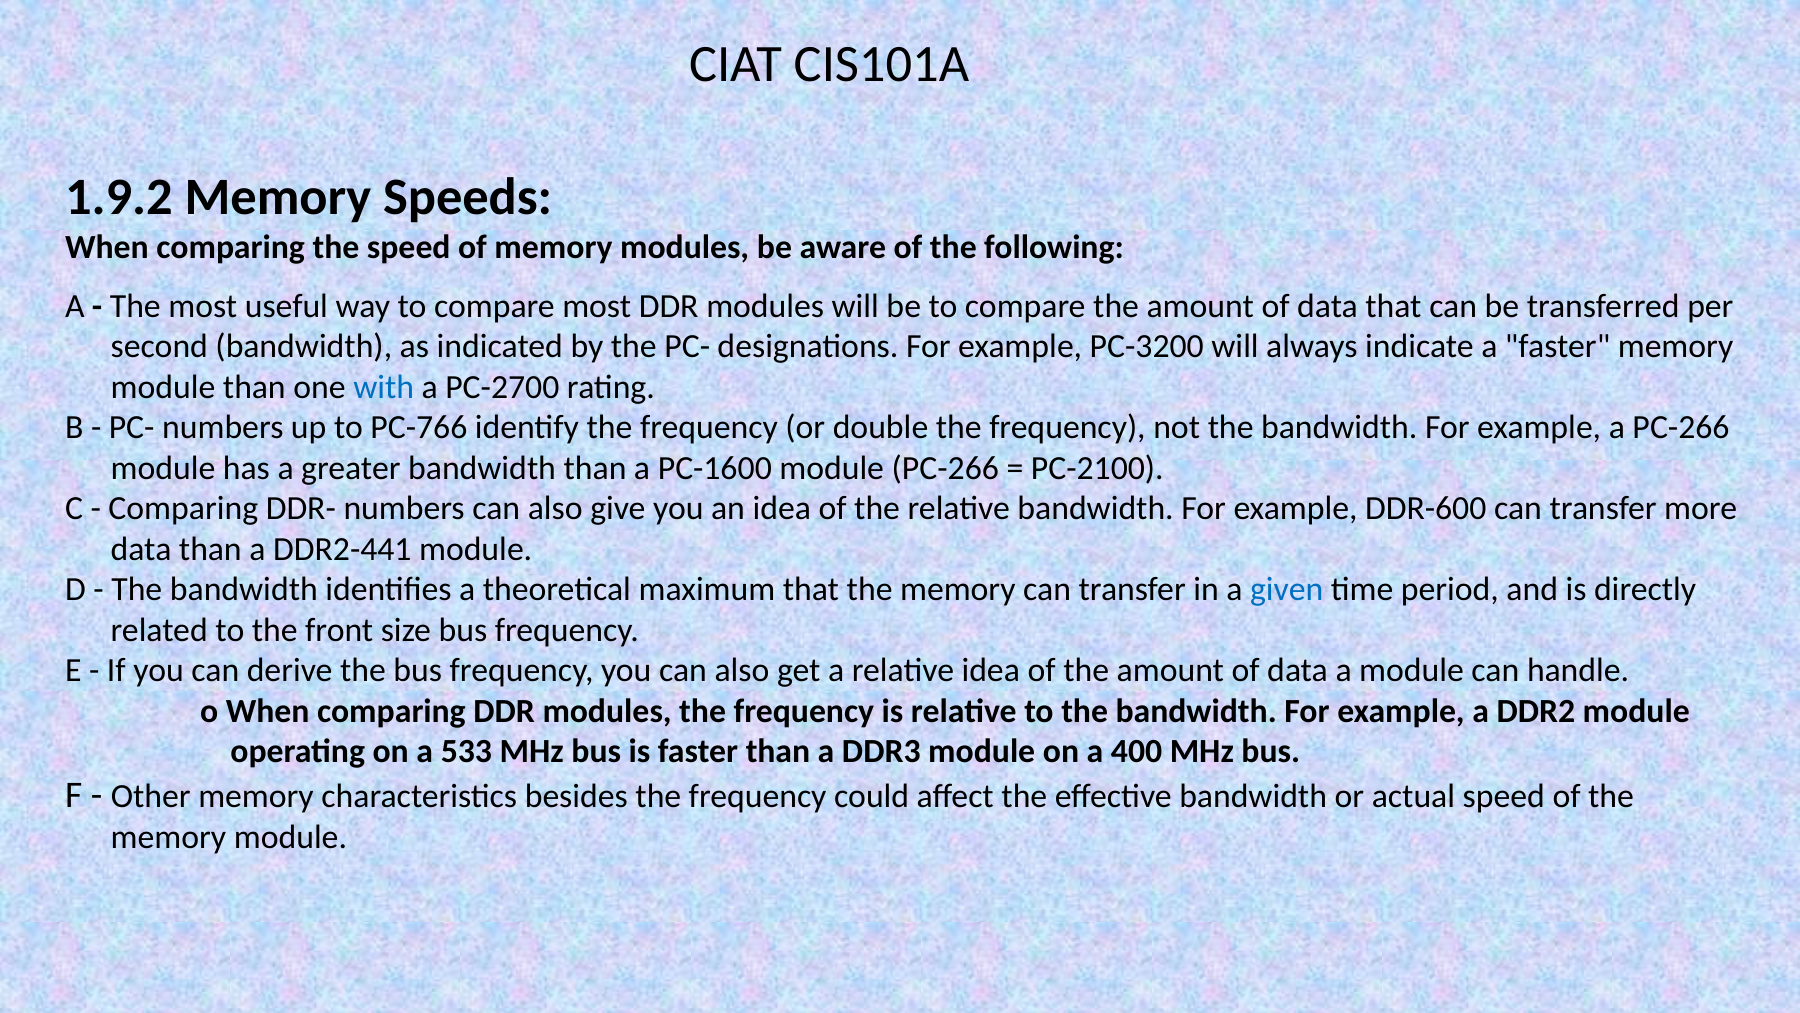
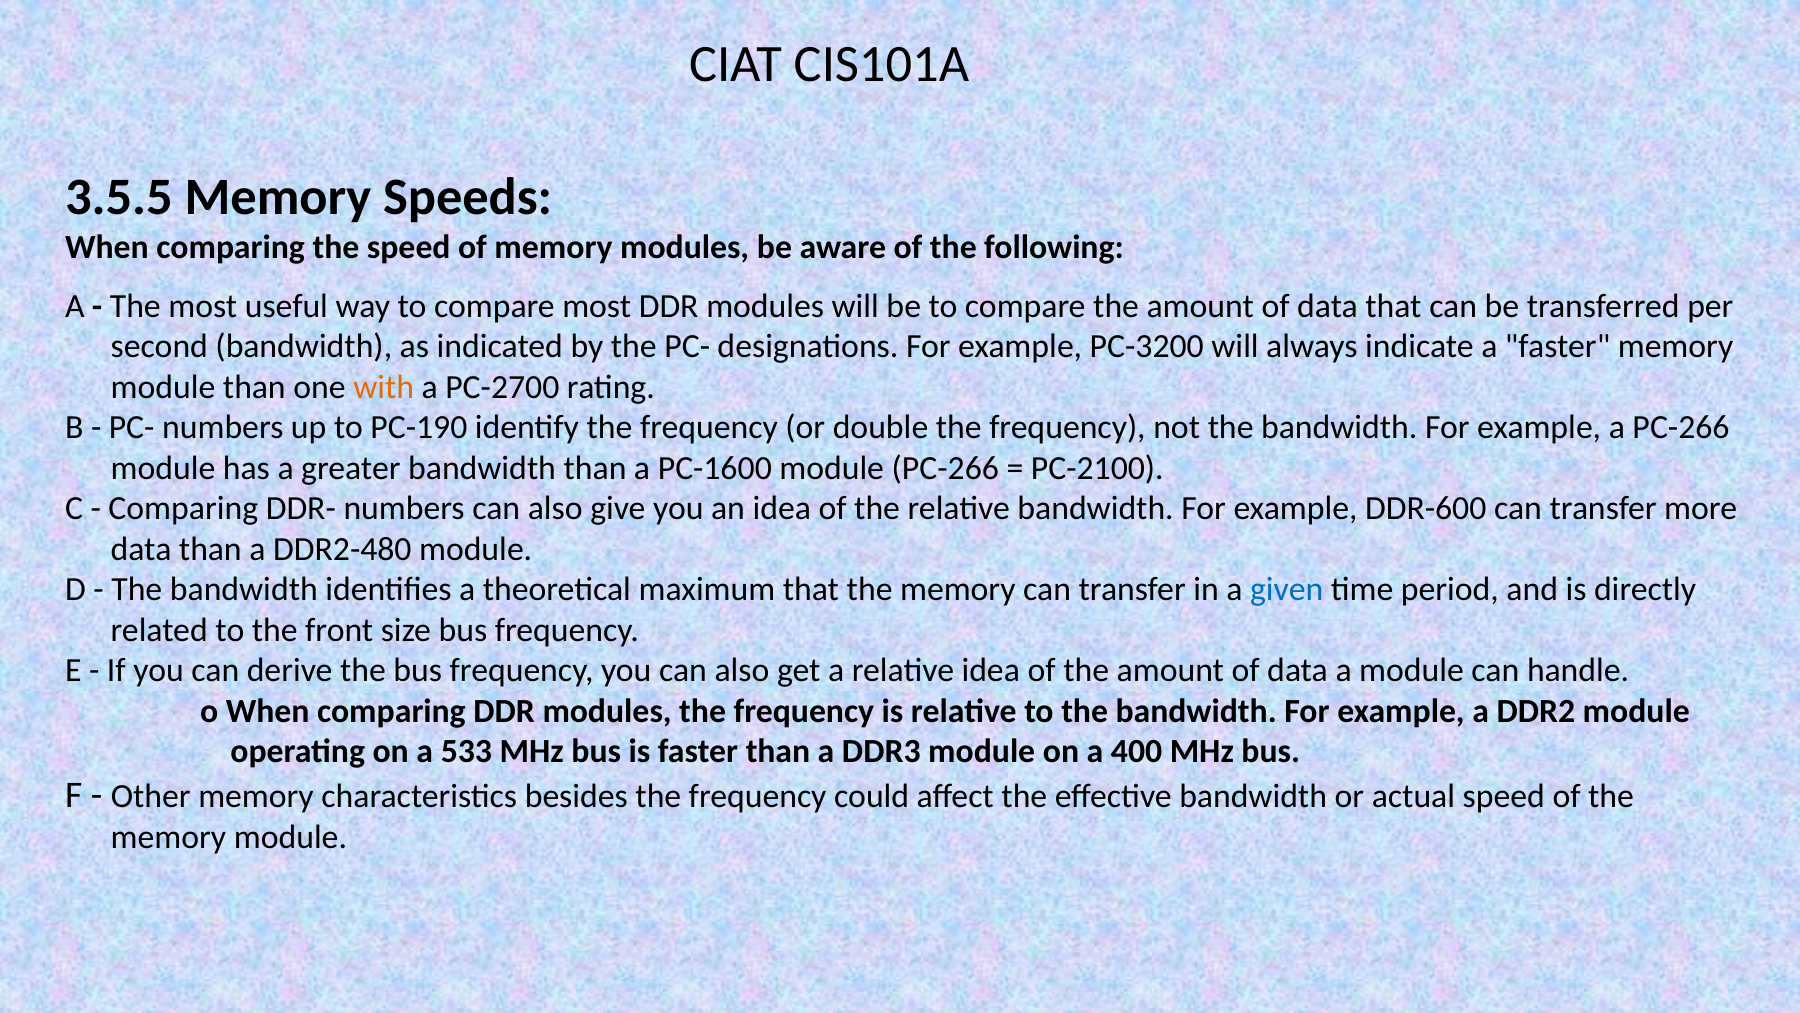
1.9.2: 1.9.2 -> 3.5.5 (119, 197)
with colour: blue -> orange (384, 387)
PC-766: PC-766 -> PC-190 (419, 427)
DDR2-441: DDR2-441 -> DDR2-480 (342, 549)
